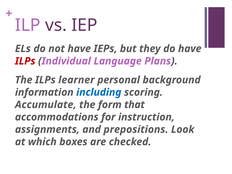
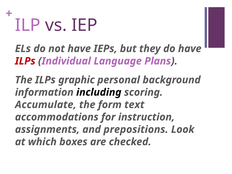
learner: learner -> graphic (77, 80)
including colour: blue -> black (99, 92)
that: that -> text (134, 105)
